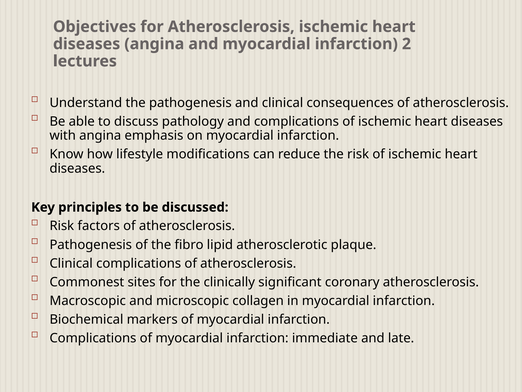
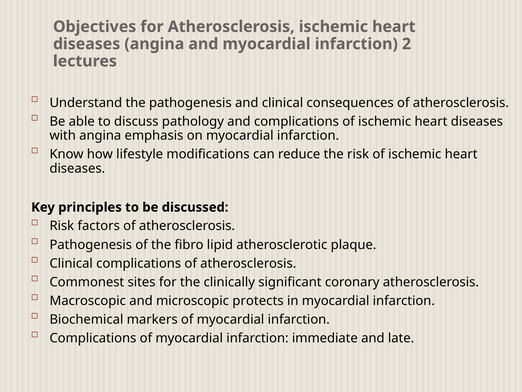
collagen: collagen -> protects (258, 300)
